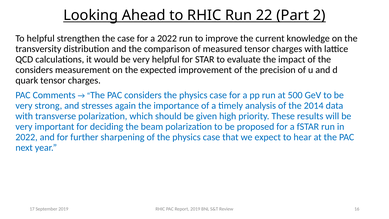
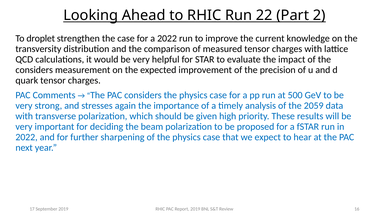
To helpful: helpful -> droplet (41, 38)
2014: 2014 -> 2059 (314, 105)
